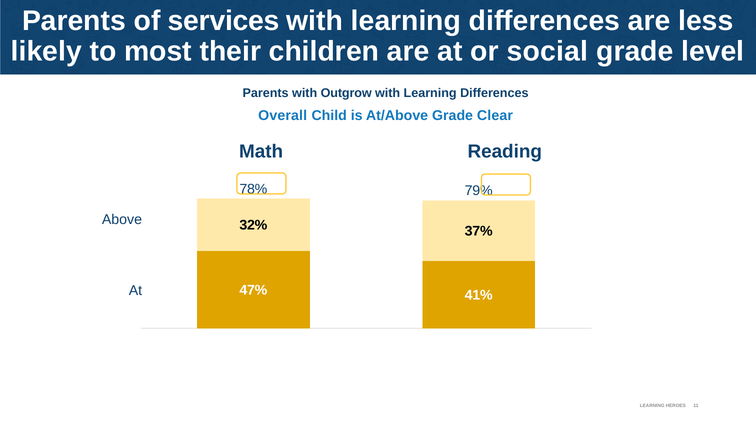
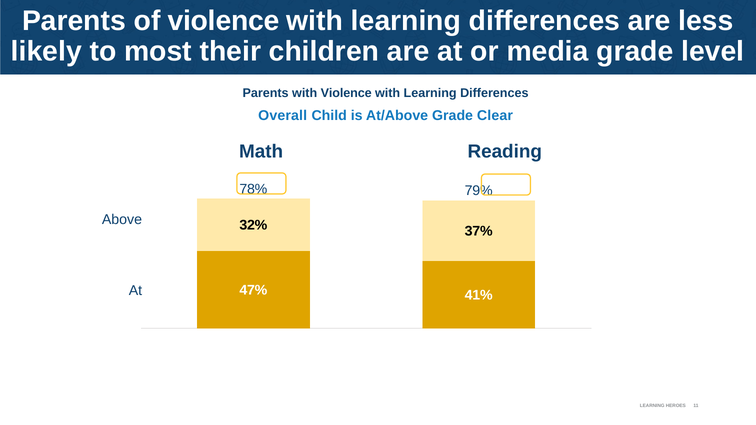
of services: services -> violence (224, 21)
social: social -> media (548, 51)
with Outgrow: Outgrow -> Violence (346, 93)
